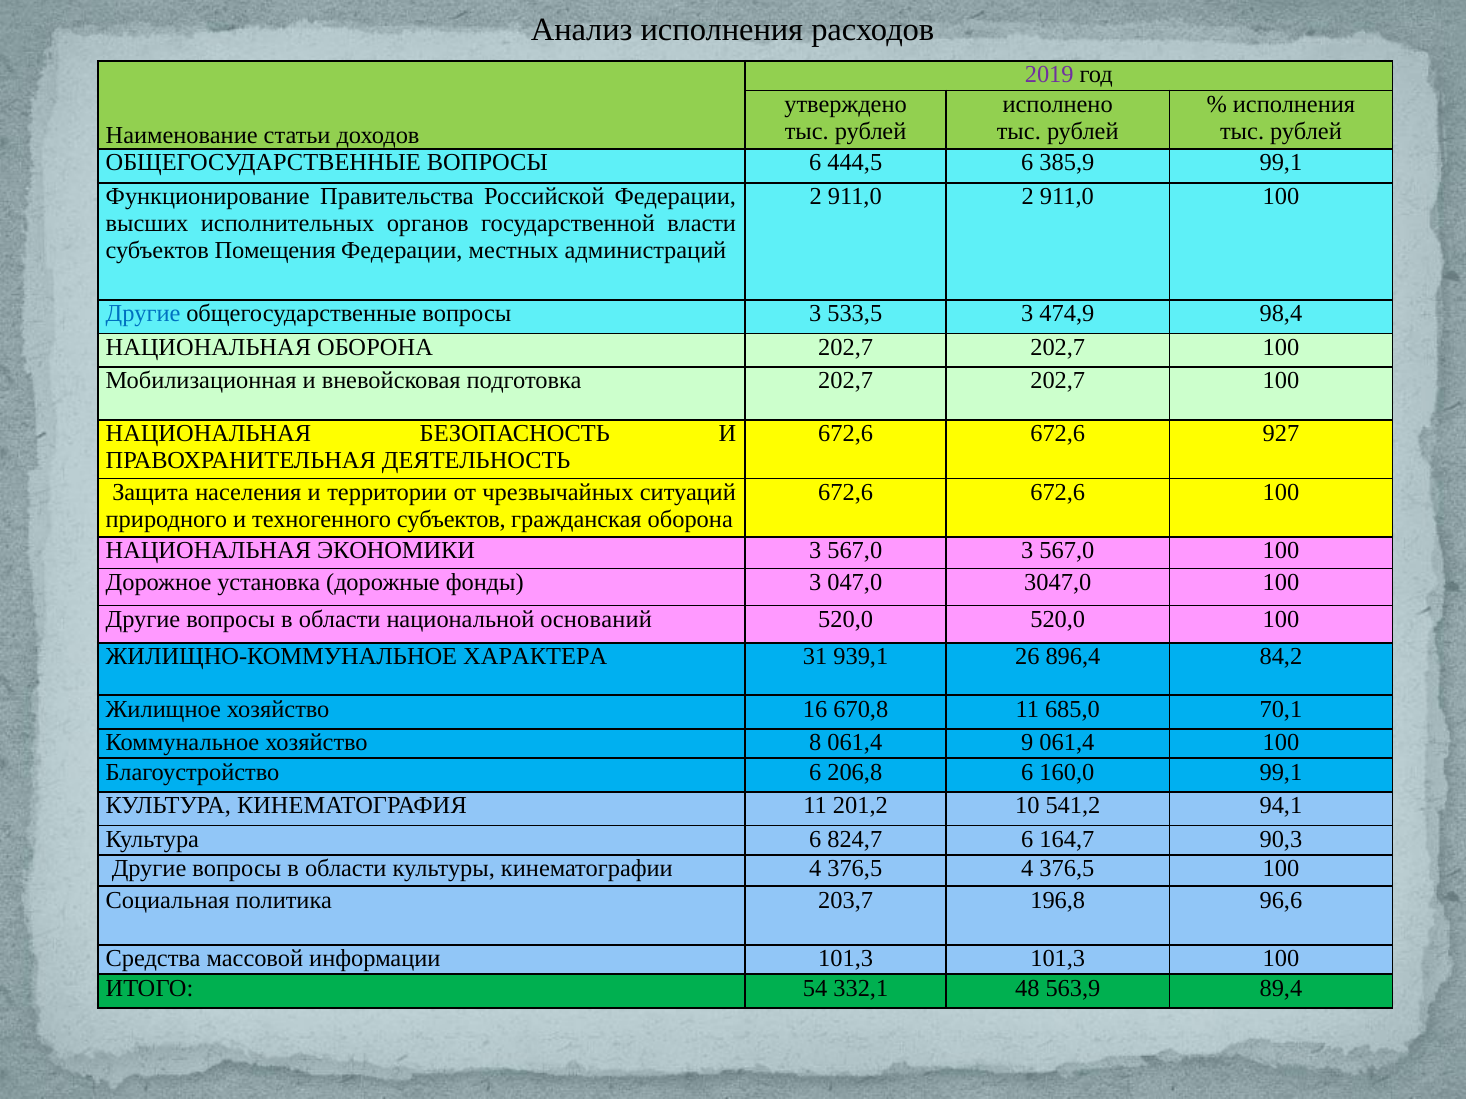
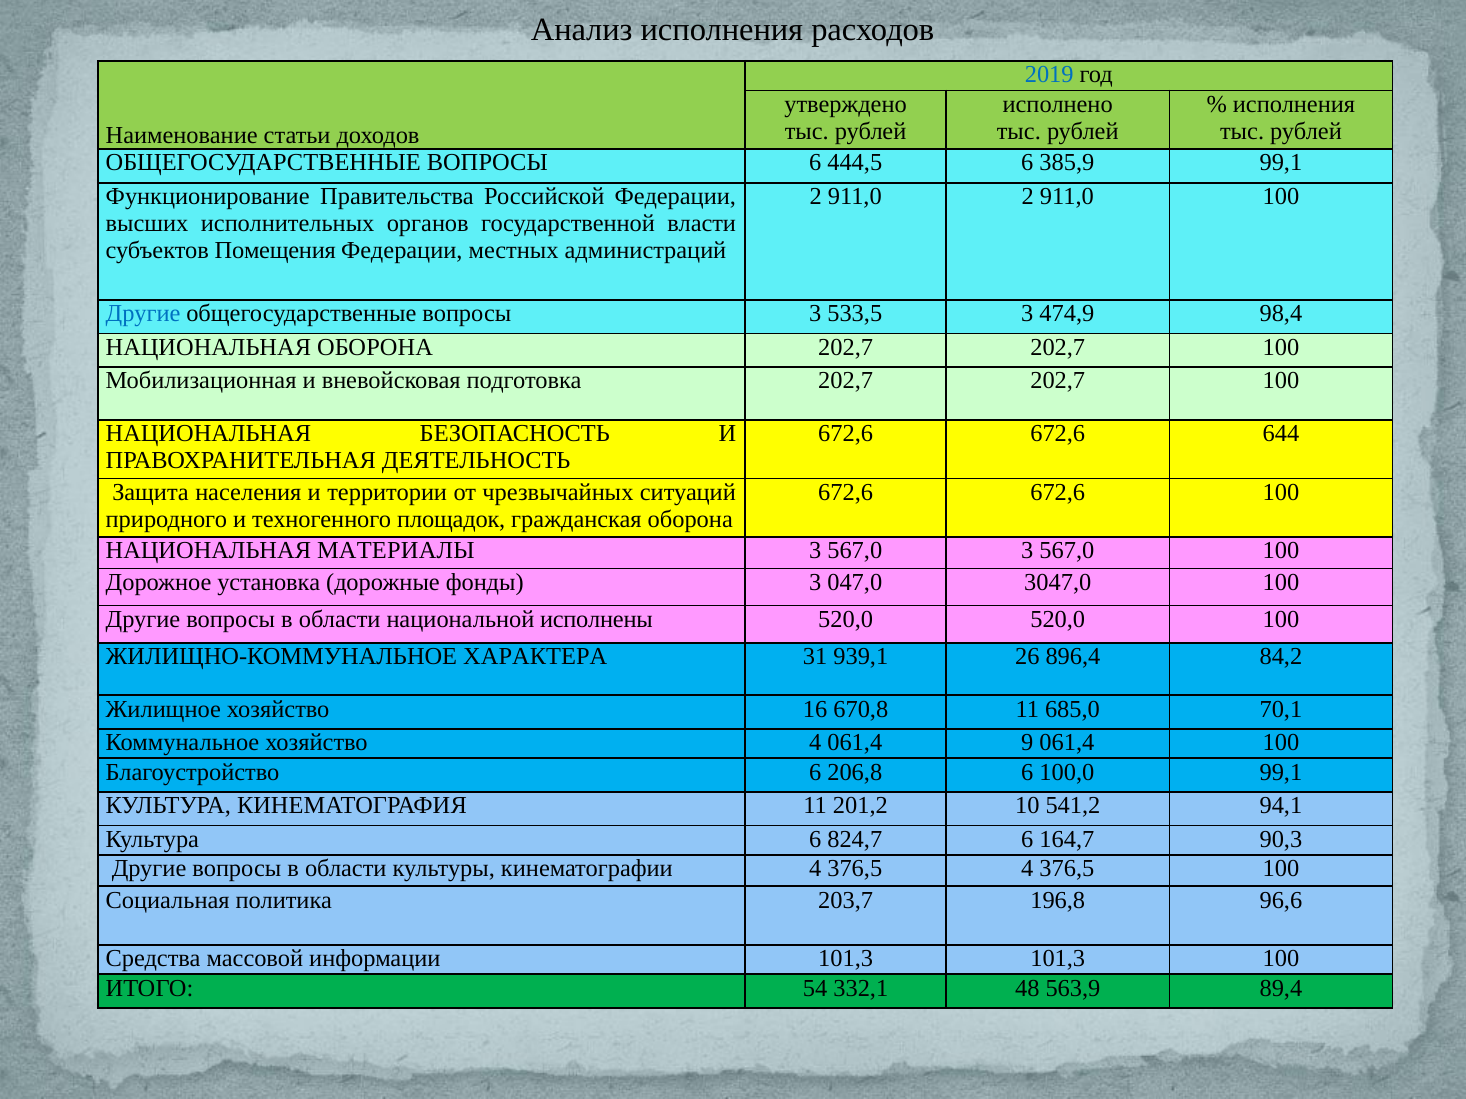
2019 colour: purple -> blue (1049, 75)
927: 927 -> 644 (1281, 434)
техногенного субъектов: субъектов -> площадок (451, 519)
ЭКОНОМИКИ: ЭКОНОМИКИ -> МАТЕРИАЛЫ (396, 551)
оснований: оснований -> исполнены (596, 620)
хозяйство 8: 8 -> 4 (815, 743)
160,0: 160,0 -> 100,0 (1067, 772)
